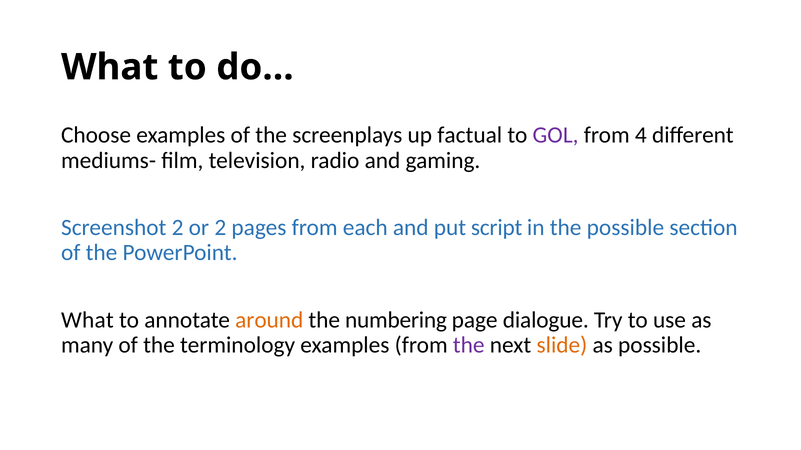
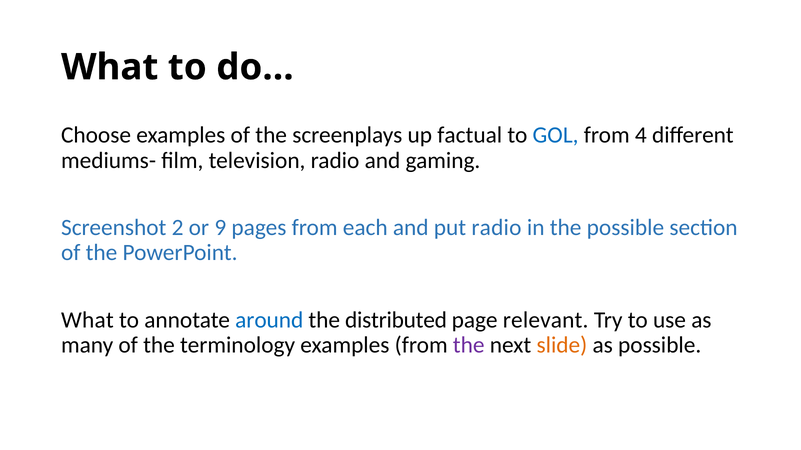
GOL colour: purple -> blue (556, 135)
or 2: 2 -> 9 (220, 228)
put script: script -> radio (496, 228)
around colour: orange -> blue (269, 320)
numbering: numbering -> distributed (396, 320)
dialogue: dialogue -> relevant (546, 320)
